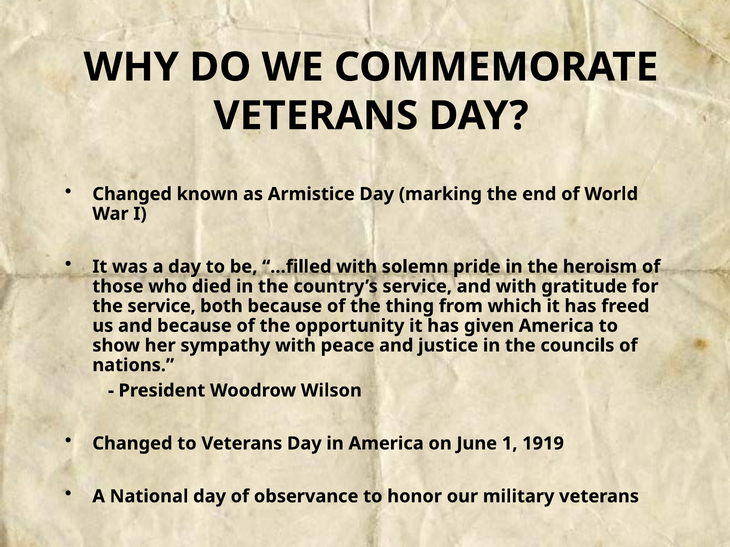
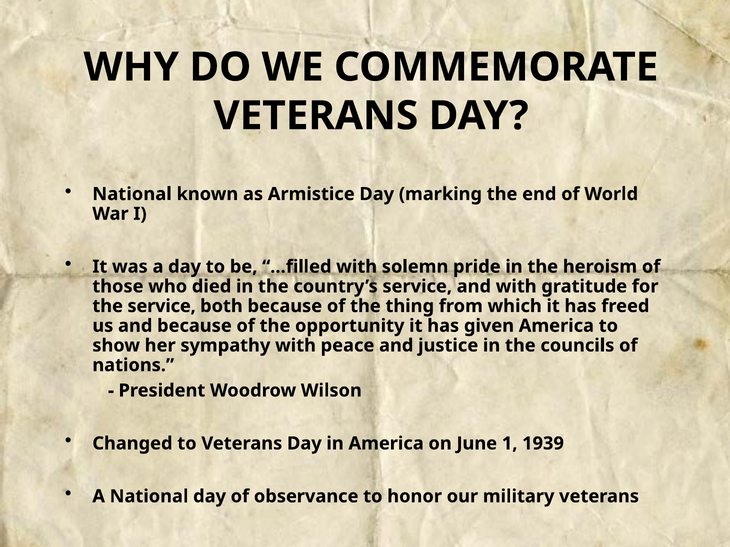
Changed: Changed -> National (132, 194)
1919: 1919 -> 1939 (543, 444)
